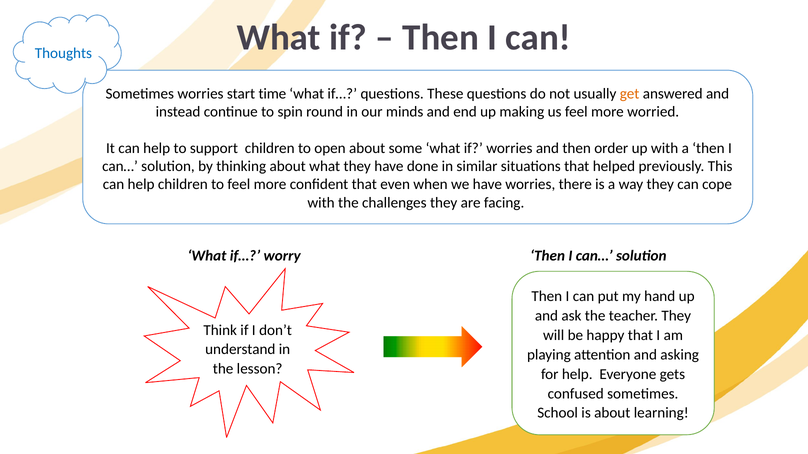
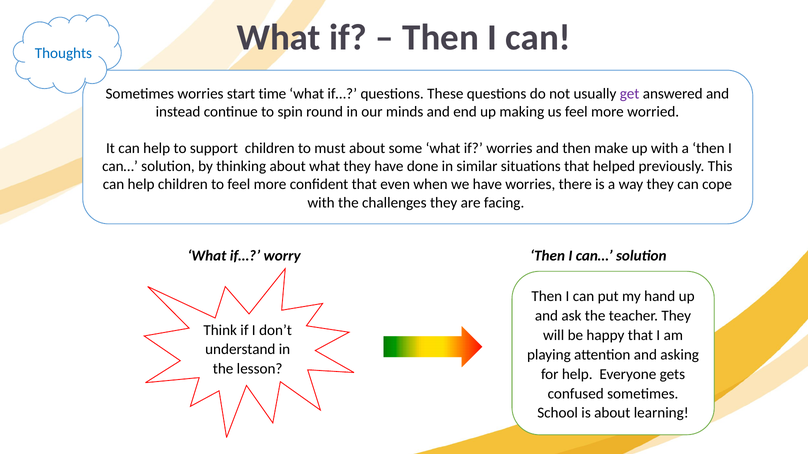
get colour: orange -> purple (630, 94)
open: open -> must (330, 148)
order: order -> make (611, 148)
